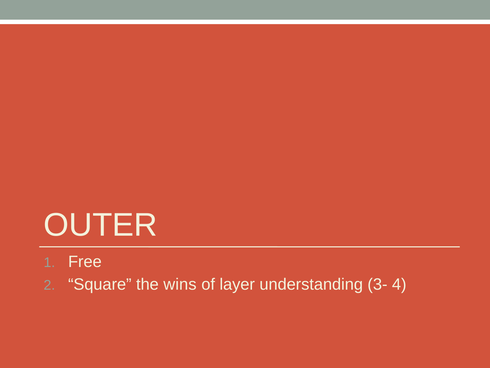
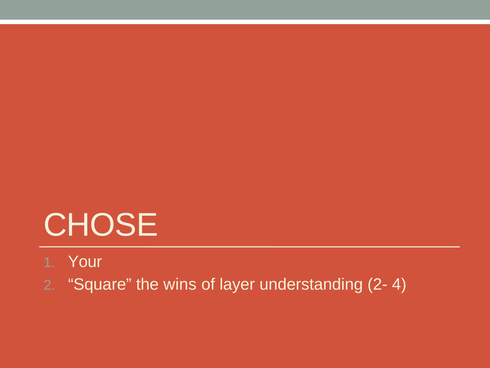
OUTER: OUTER -> CHOSE (101, 225)
Free: Free -> Your (85, 261)
3-: 3- -> 2- (377, 284)
